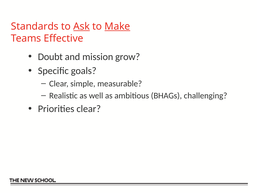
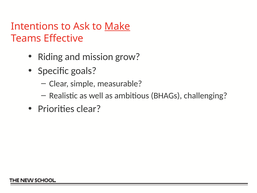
Standards: Standards -> Intentions (35, 26)
Ask underline: present -> none (82, 26)
Doubt: Doubt -> Riding (50, 57)
